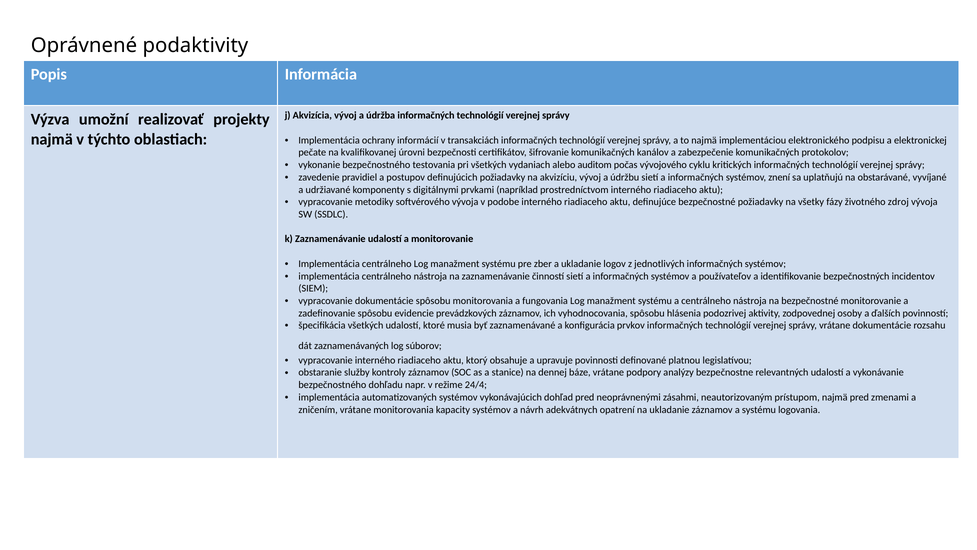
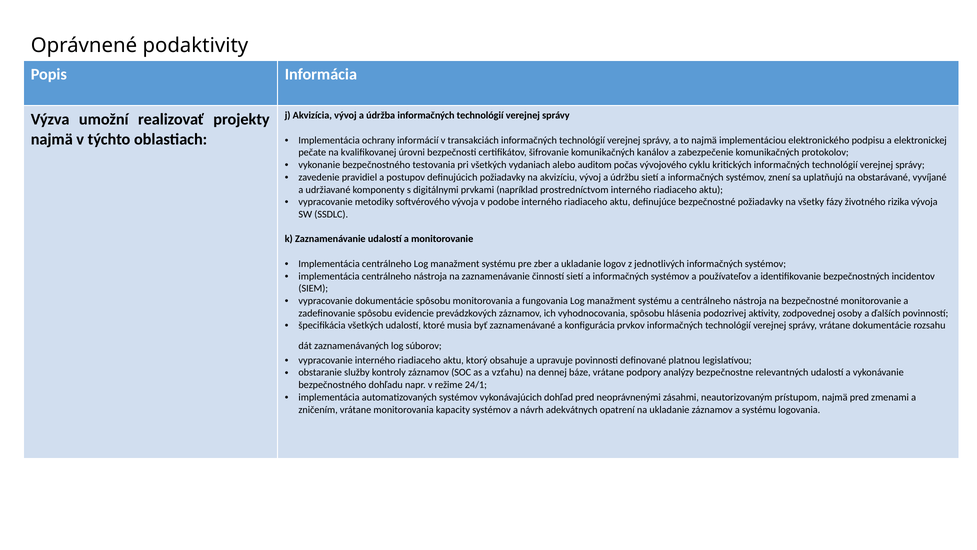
zdroj: zdroj -> rizika (898, 202)
stanice: stanice -> vzťahu (508, 372)
24/4: 24/4 -> 24/1 (476, 385)
